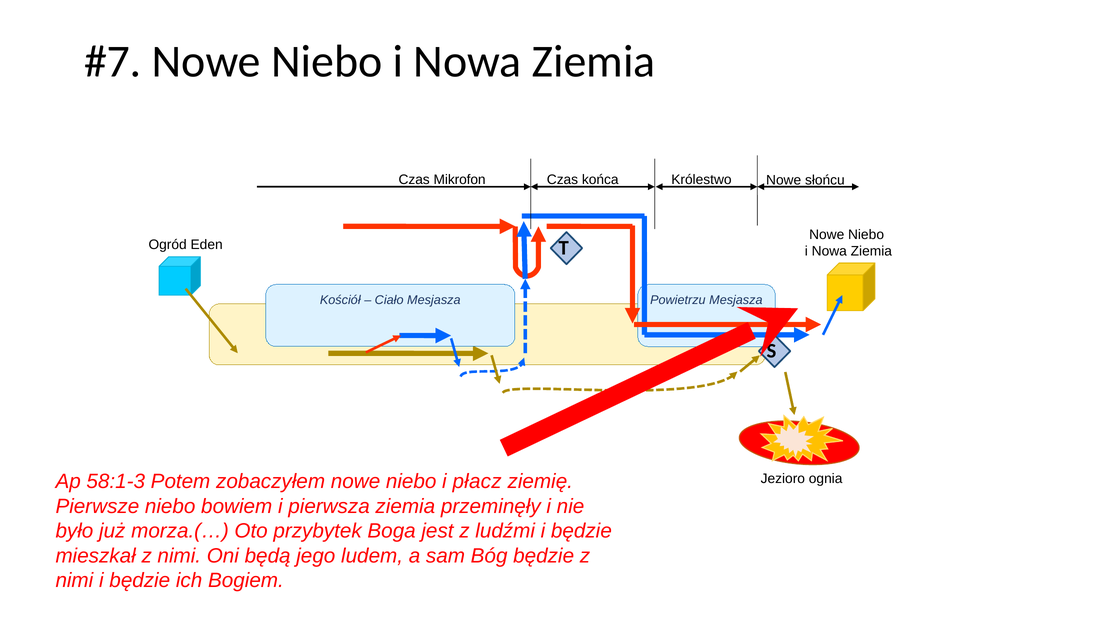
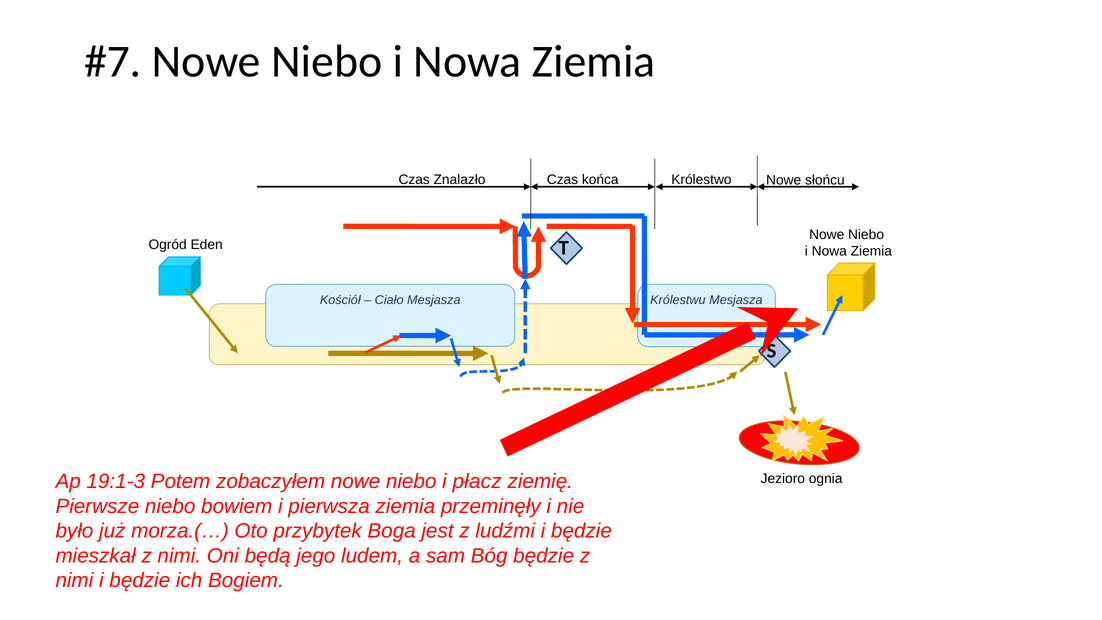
Mikrofon: Mikrofon -> Znalazło (460, 180)
Powietrzu: Powietrzu -> Królestwu (678, 300)
58:1-3: 58:1-3 -> 19:1-3 (116, 481)
